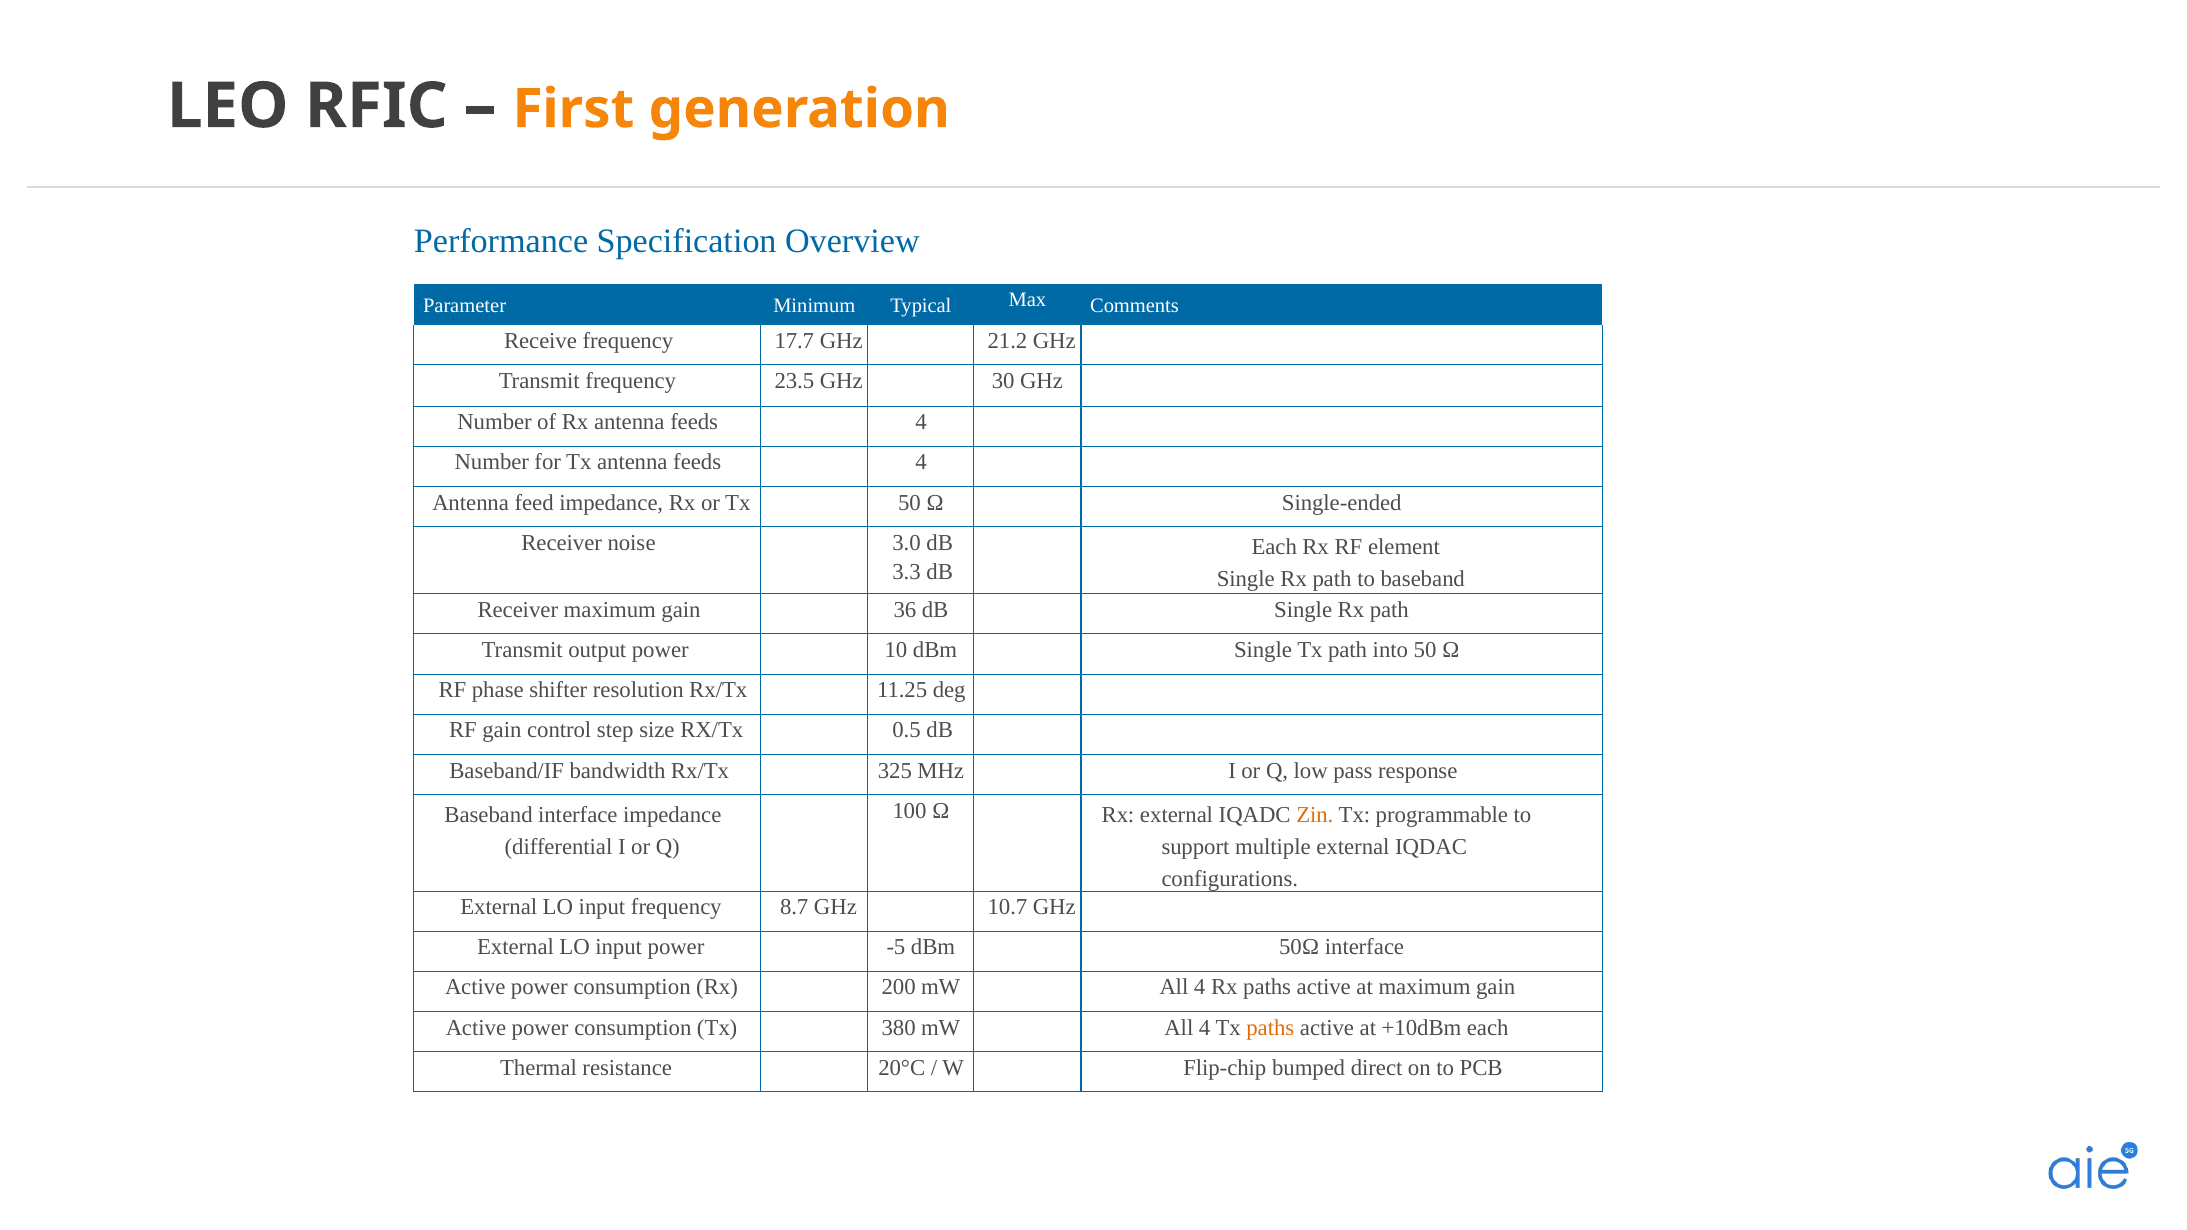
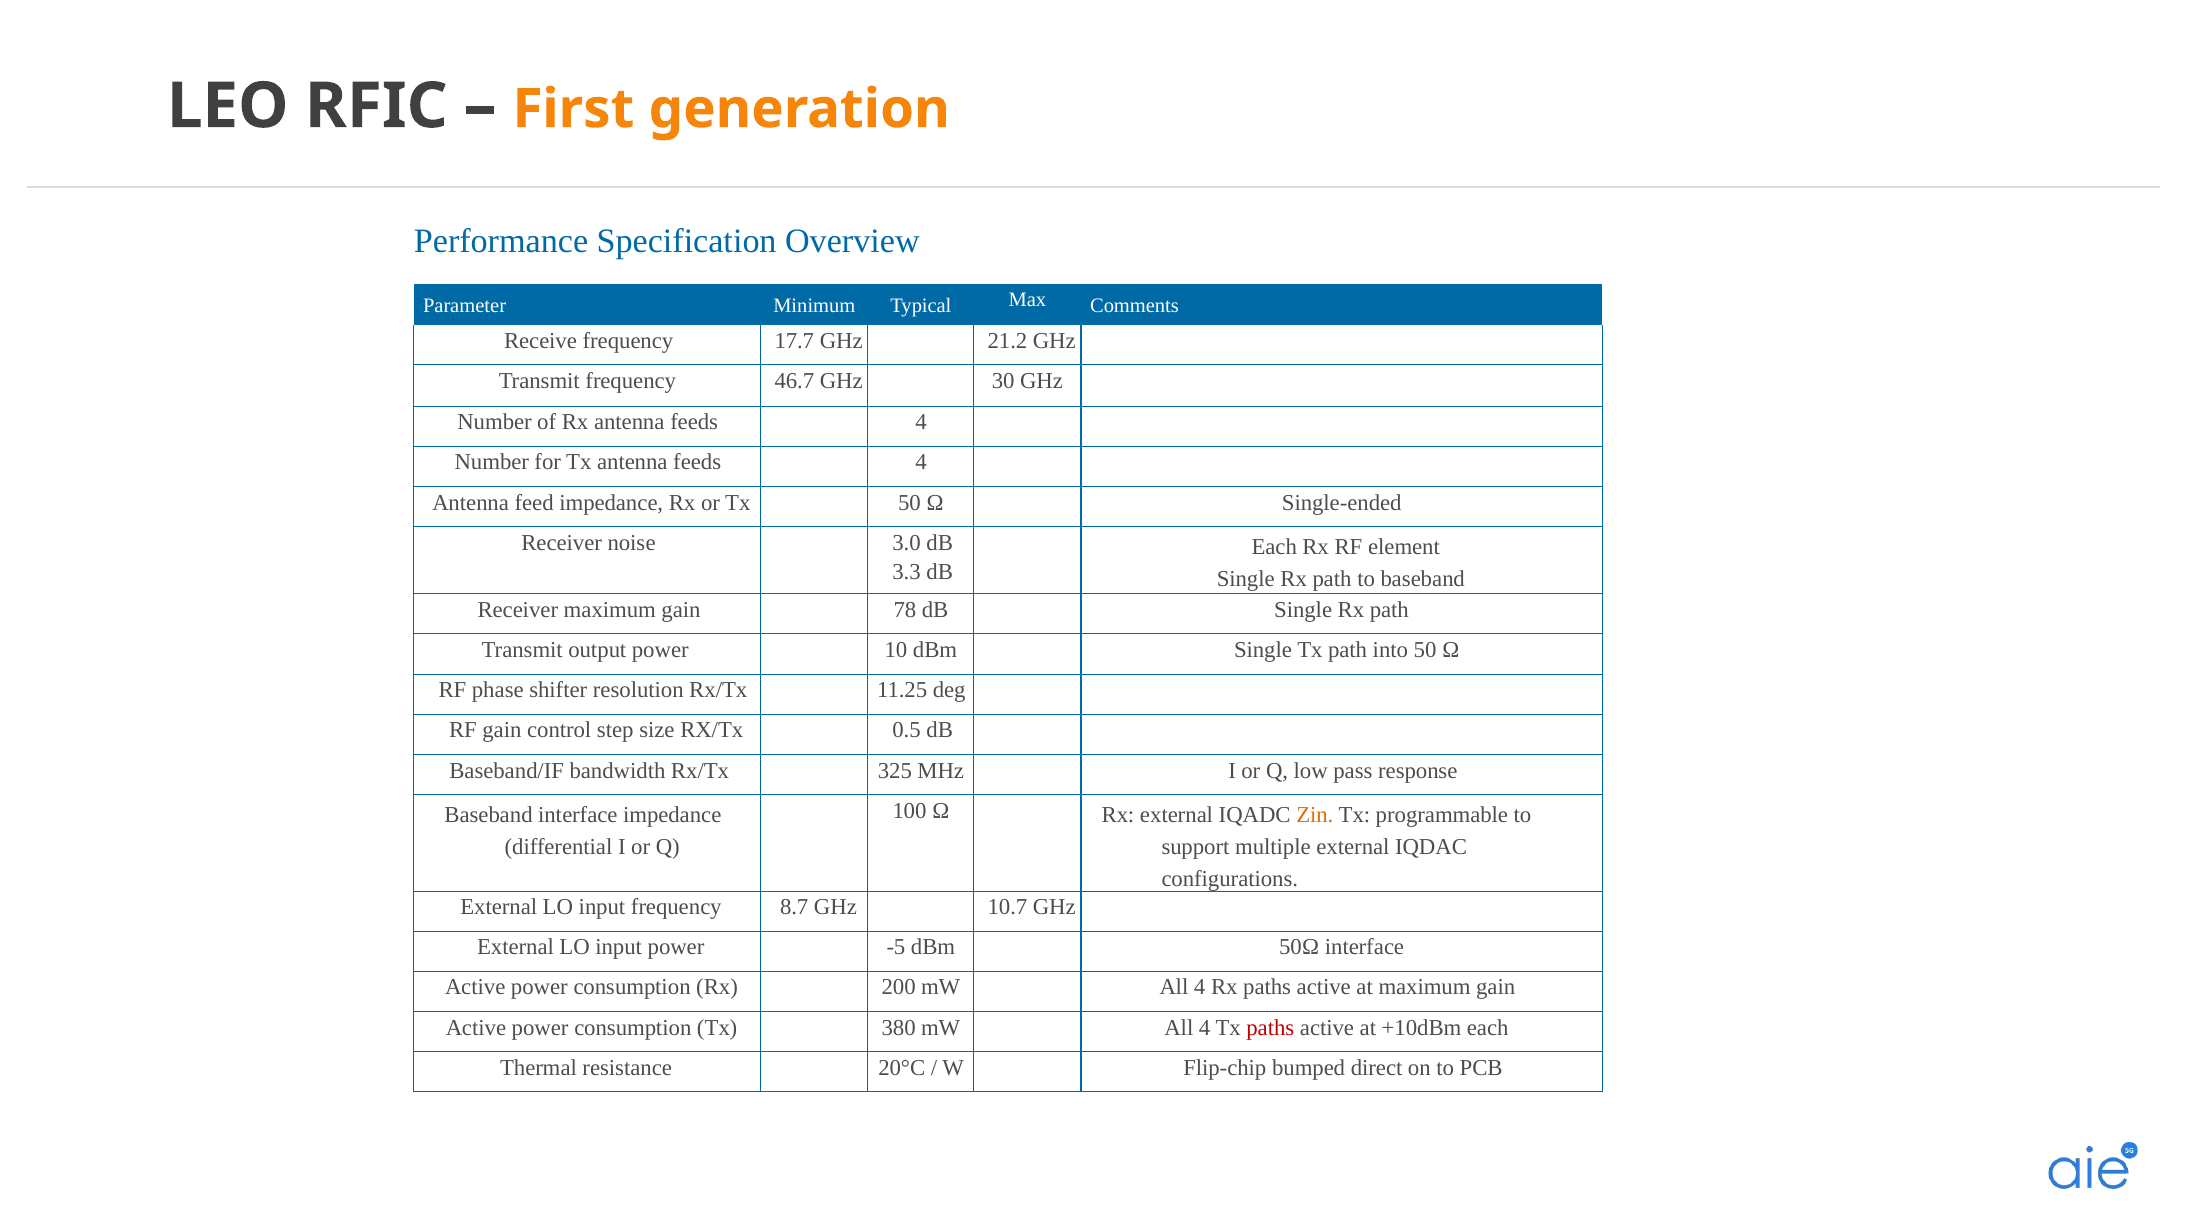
23.5: 23.5 -> 46.7 (794, 381)
36: 36 -> 78 (905, 610)
paths colour: orange -> red (1270, 1028)
